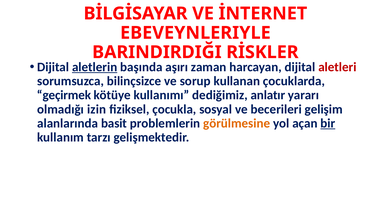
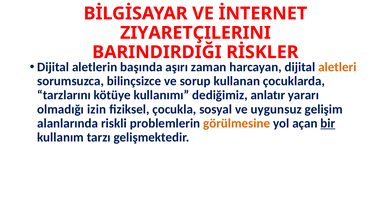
EBEVEYNLERIYLE: EBEVEYNLERIYLE -> ZIYARETÇILERINI (195, 33)
aletlerin underline: present -> none (95, 67)
aletleri colour: red -> orange (337, 67)
geçirmek: geçirmek -> tarzlarını (64, 95)
becerileri: becerileri -> uygunsuz (276, 109)
basit: basit -> riskli (114, 123)
